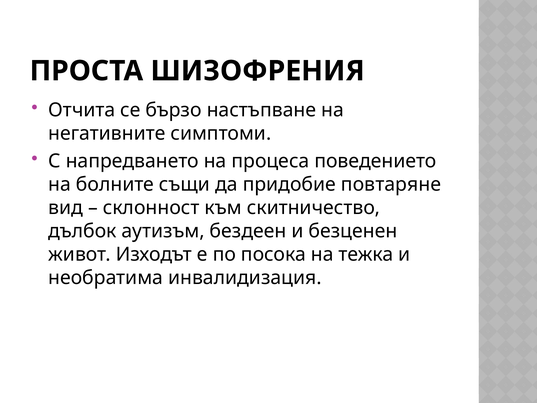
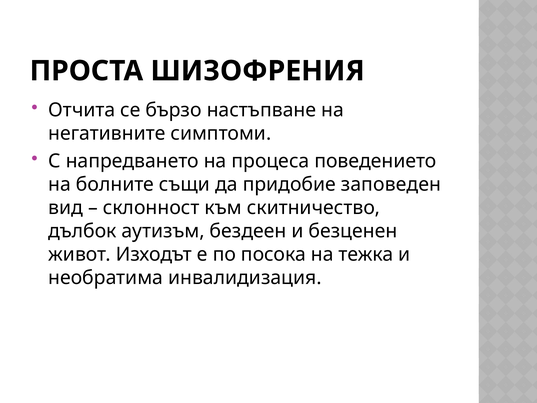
повтаряне: повтаряне -> заповеден (391, 184)
